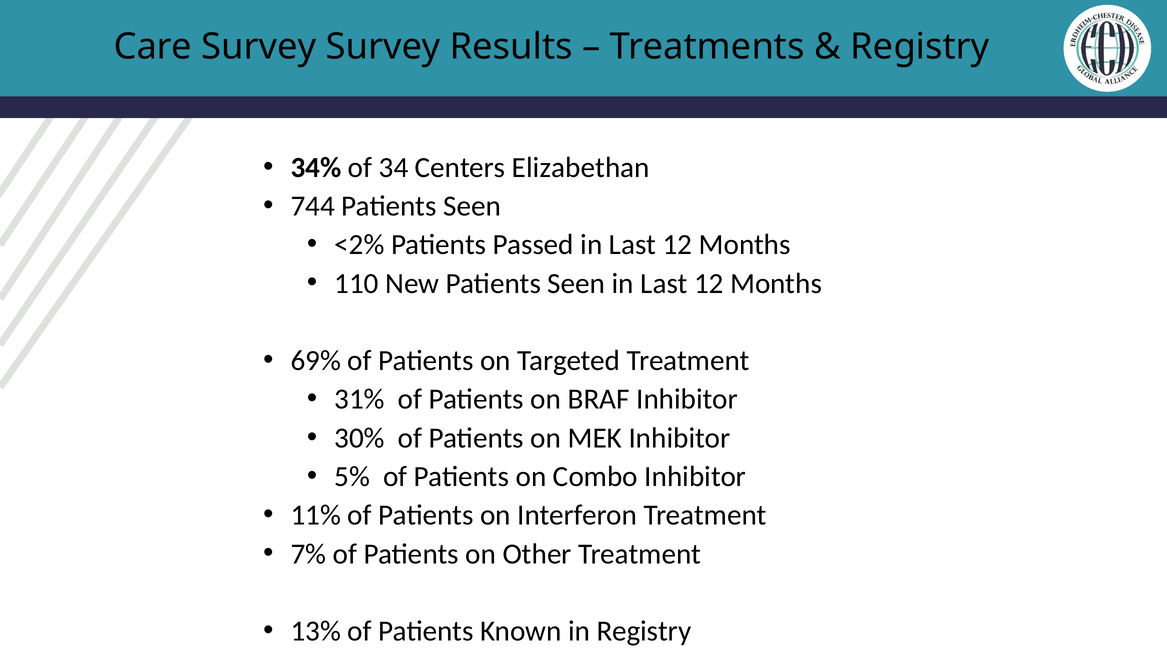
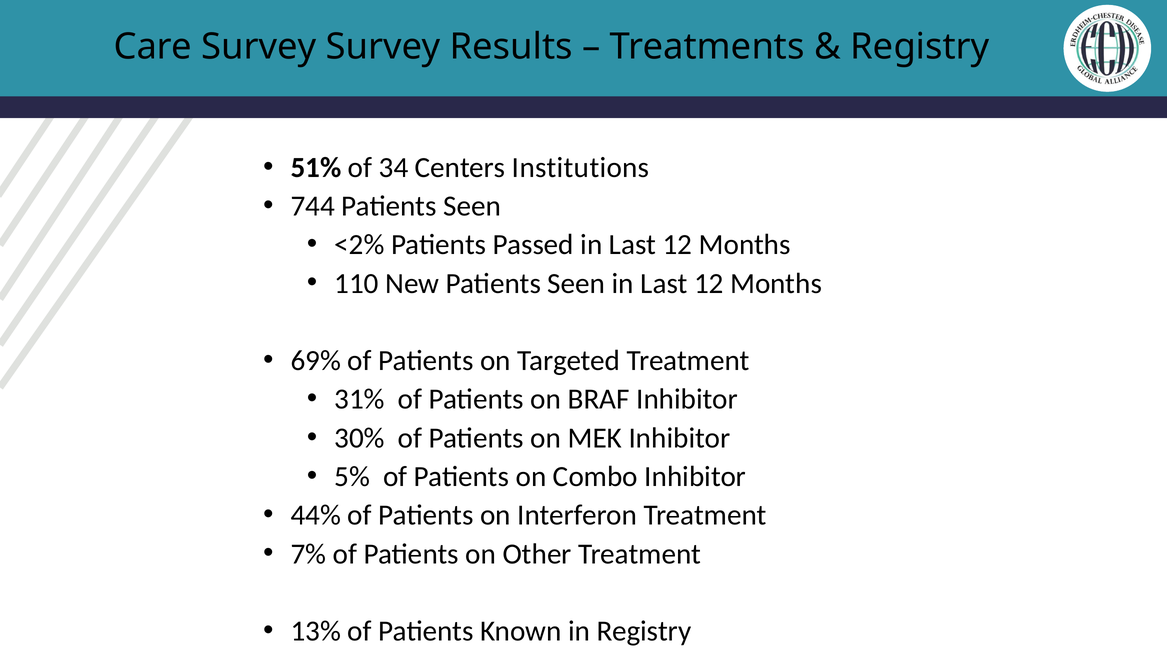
34%: 34% -> 51% (316, 168)
Elizabethan: Elizabethan -> Institutions (581, 168)
11%: 11% -> 44% (316, 516)
